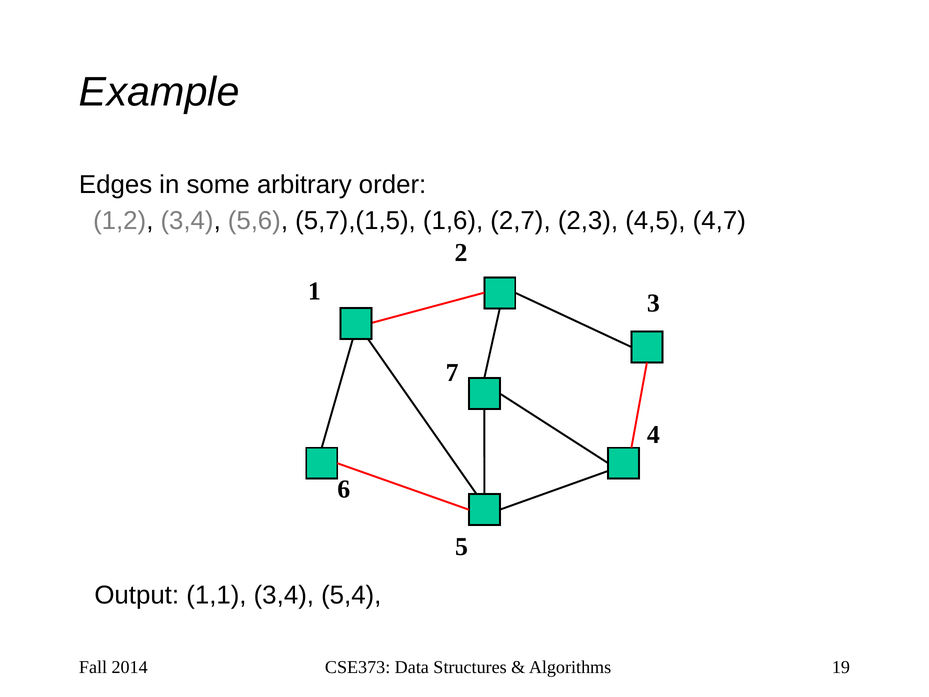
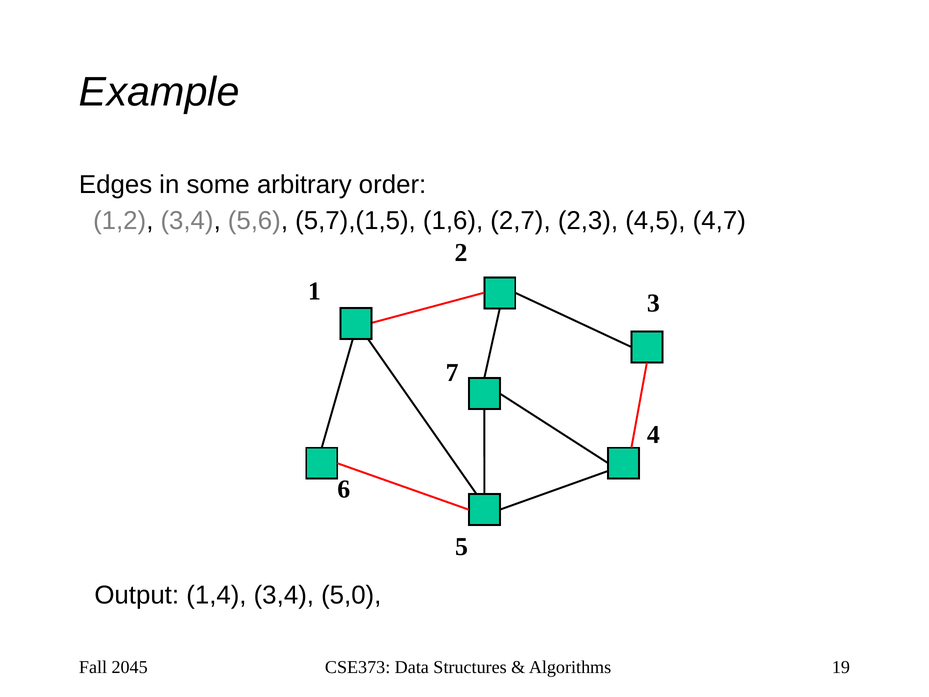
1,1: 1,1 -> 1,4 (216, 595)
5,4: 5,4 -> 5,0 (351, 595)
2014: 2014 -> 2045 (130, 667)
